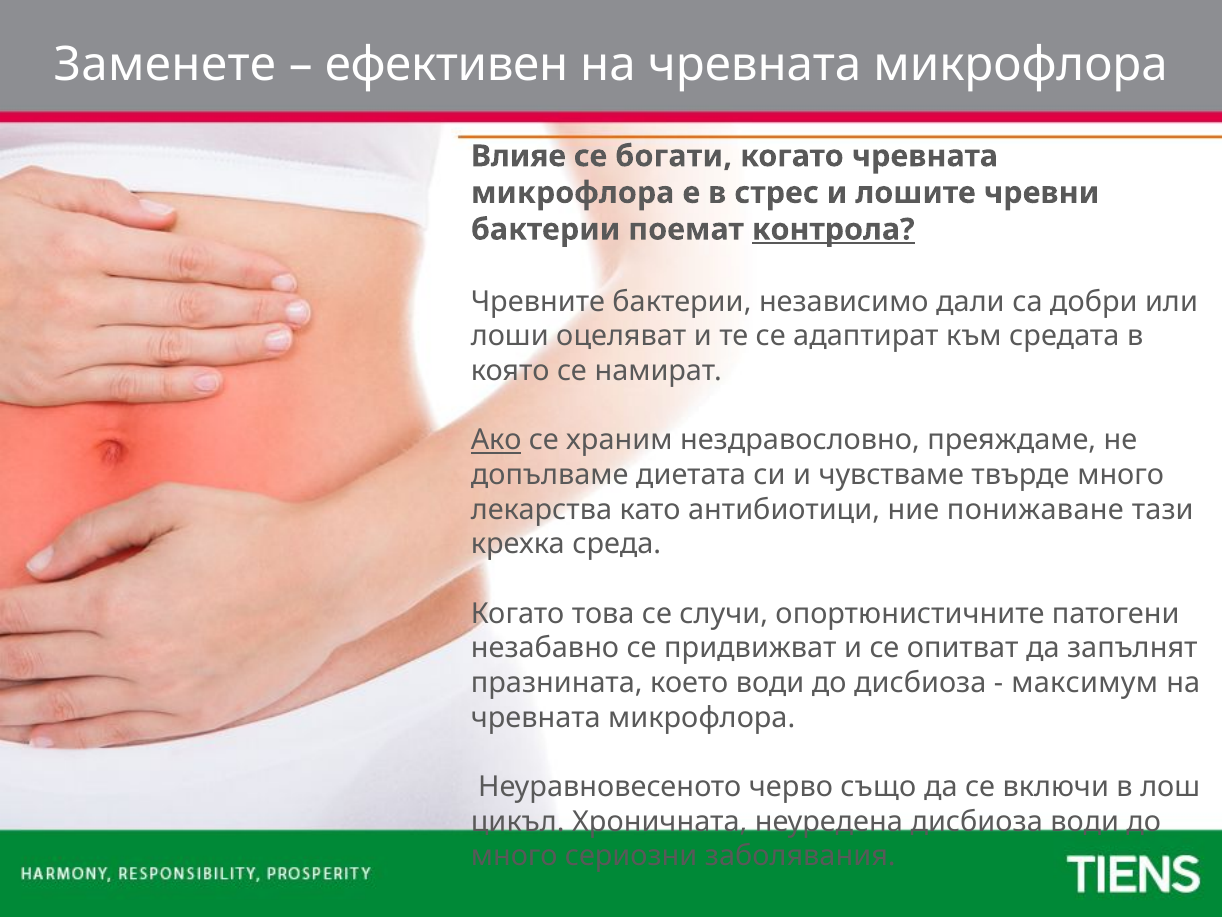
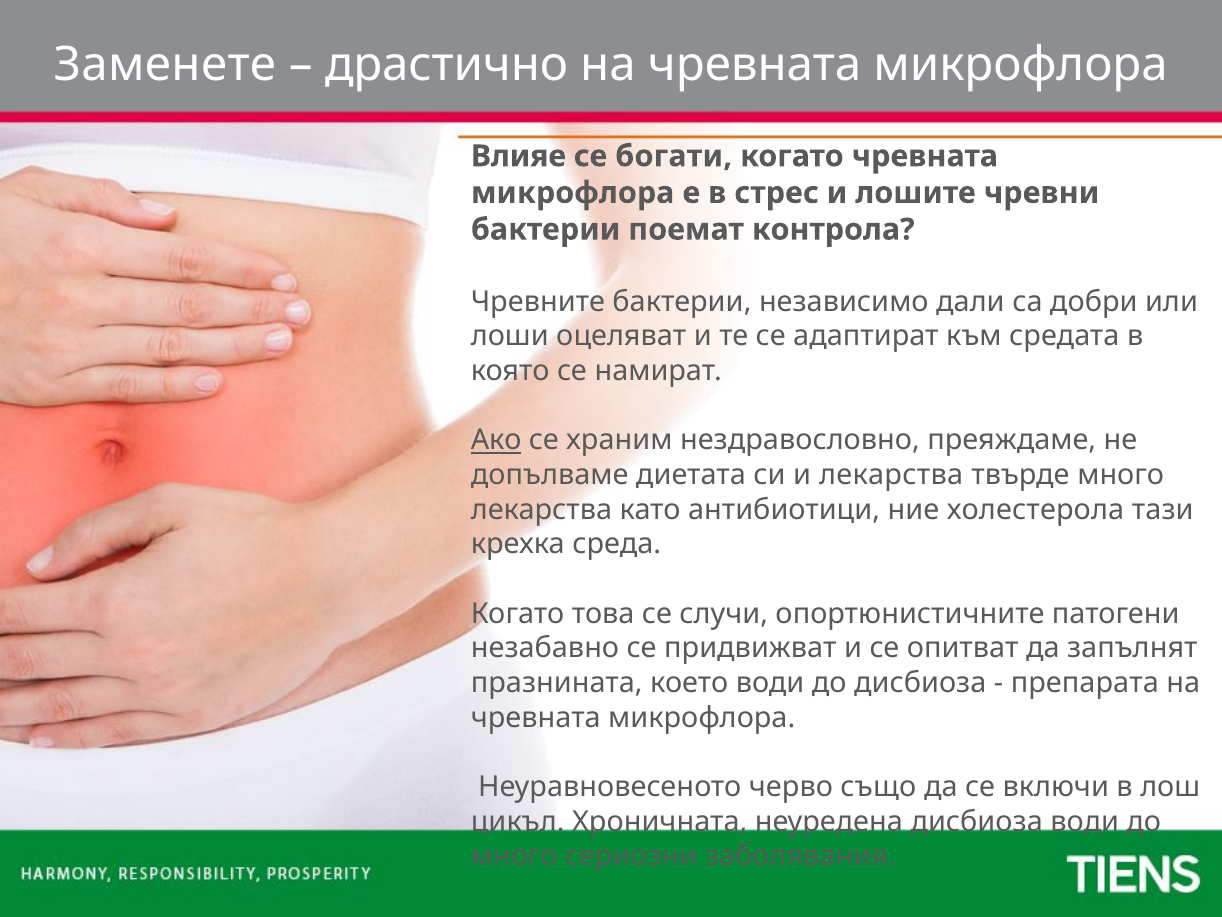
ефективен: ефективен -> драстично (446, 64)
контрола underline: present -> none (833, 229)
и чувстваме: чувстваме -> лекарства (891, 475)
понижаване: понижаване -> холестерола (1035, 509)
максимум: максимум -> препарата (1085, 683)
